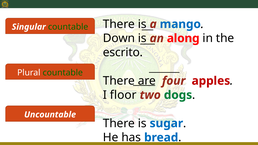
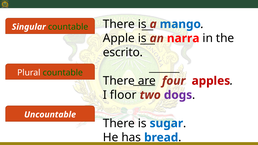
Down: Down -> Apple (119, 38)
along: along -> narra (183, 38)
dogs colour: green -> purple (178, 95)
